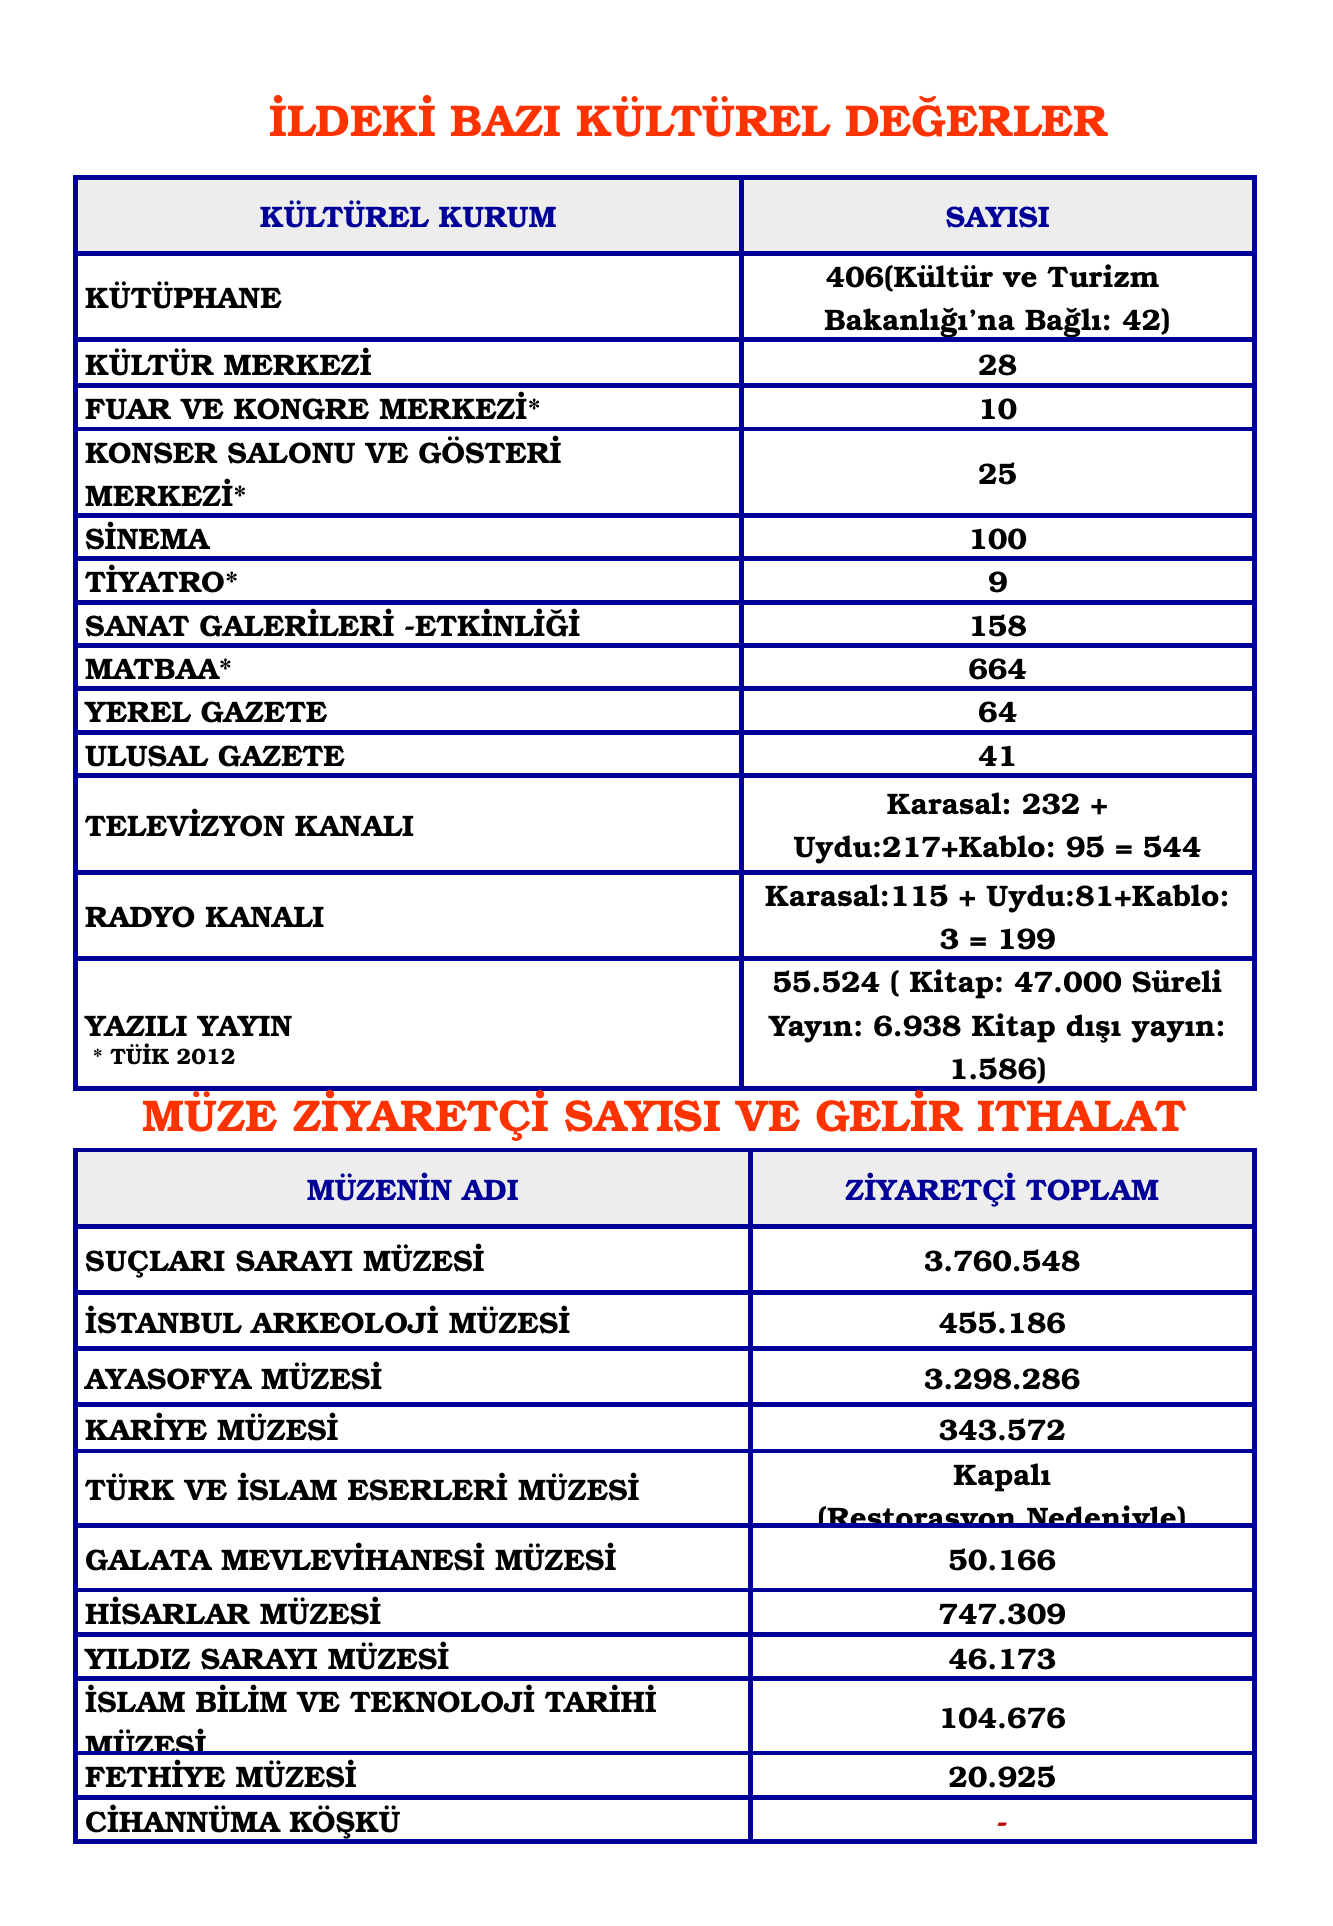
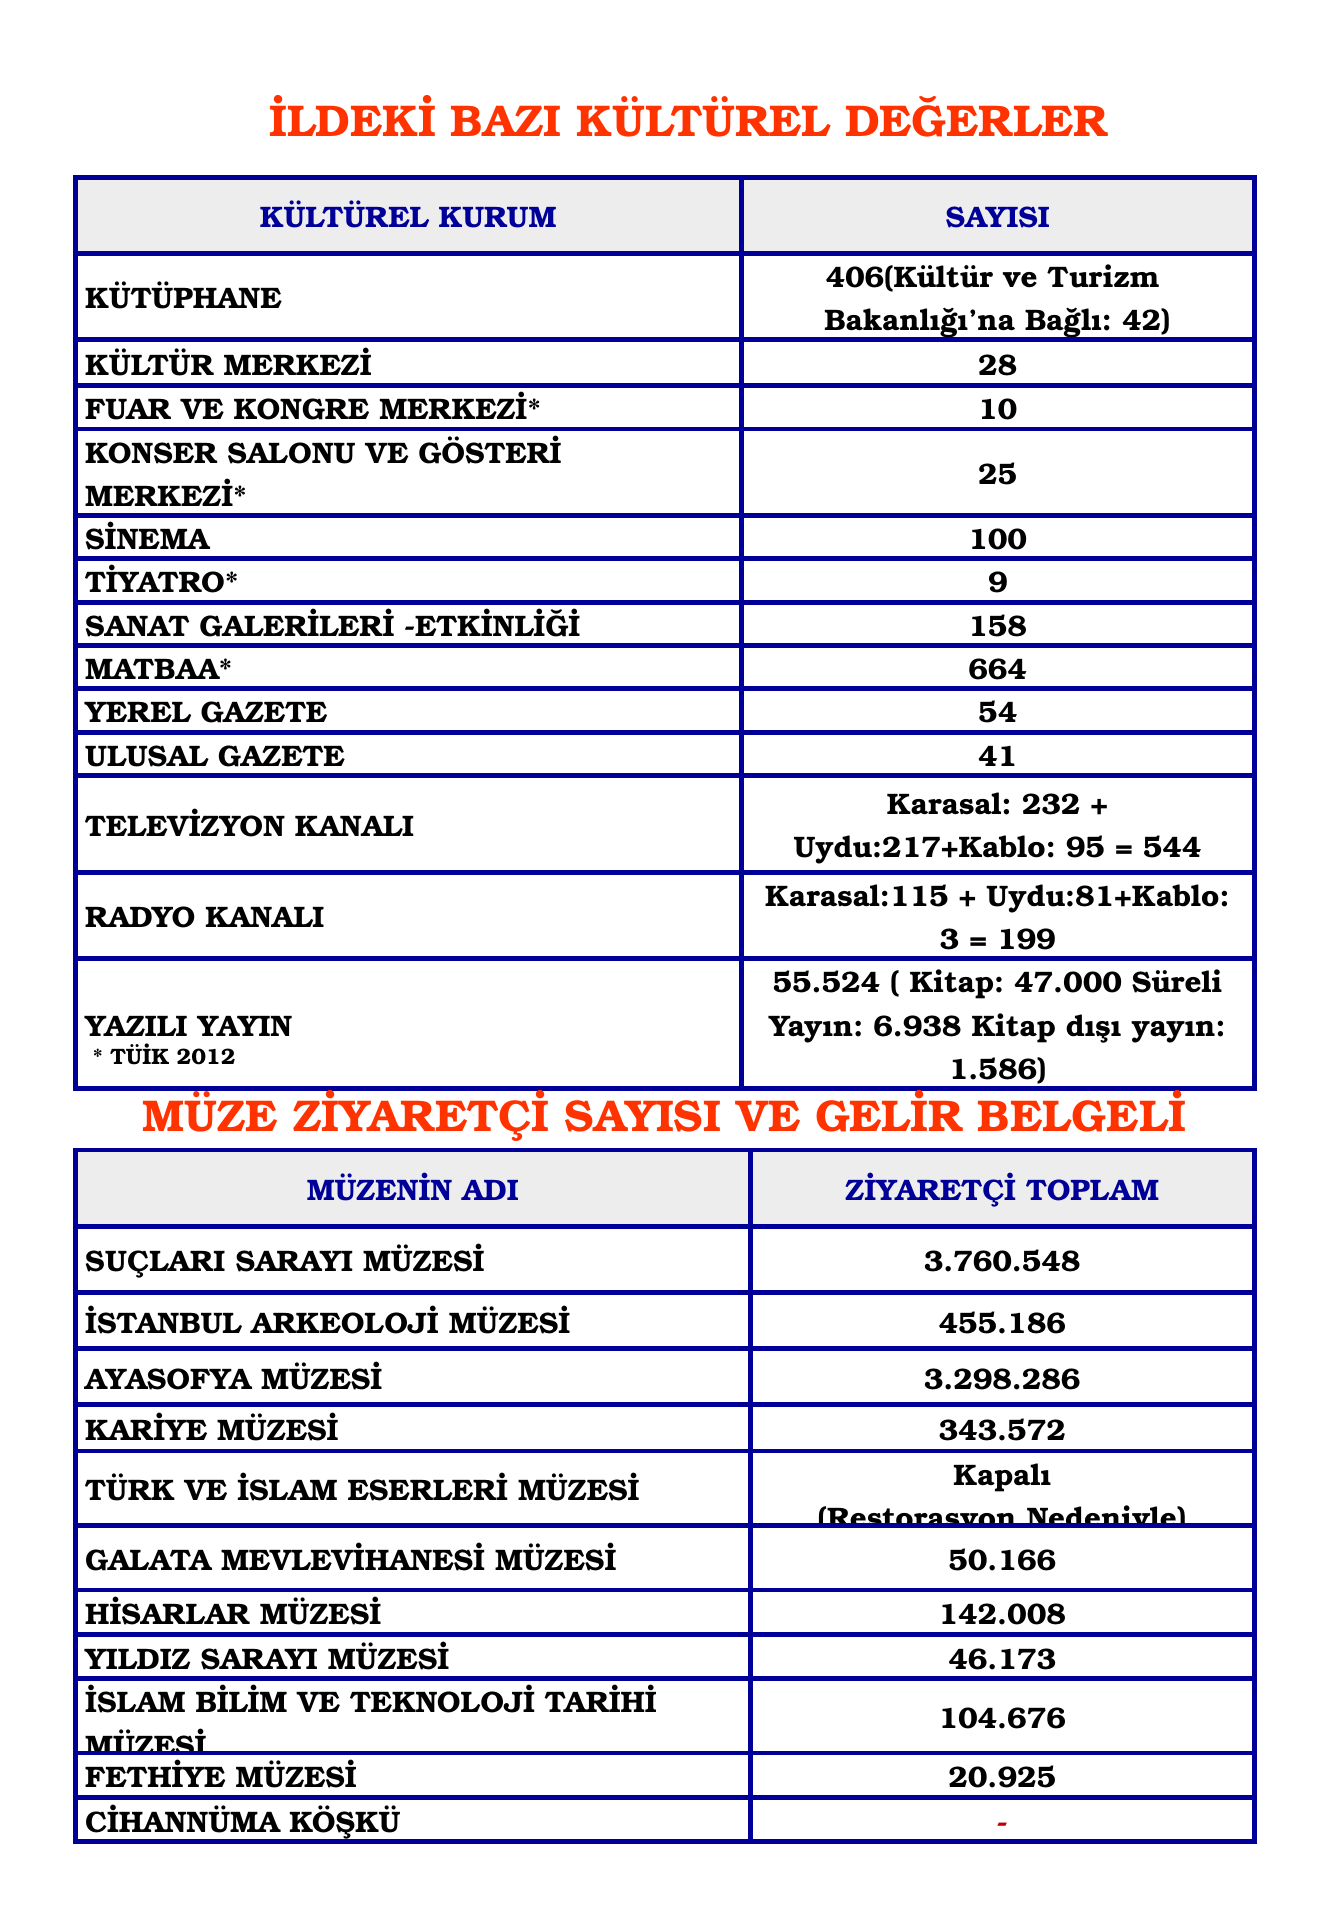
64: 64 -> 54 (998, 713)
ITHALAT: ITHALAT -> BELGELİ (1082, 1116)
747.309: 747.309 -> 142.008 (1002, 1614)
